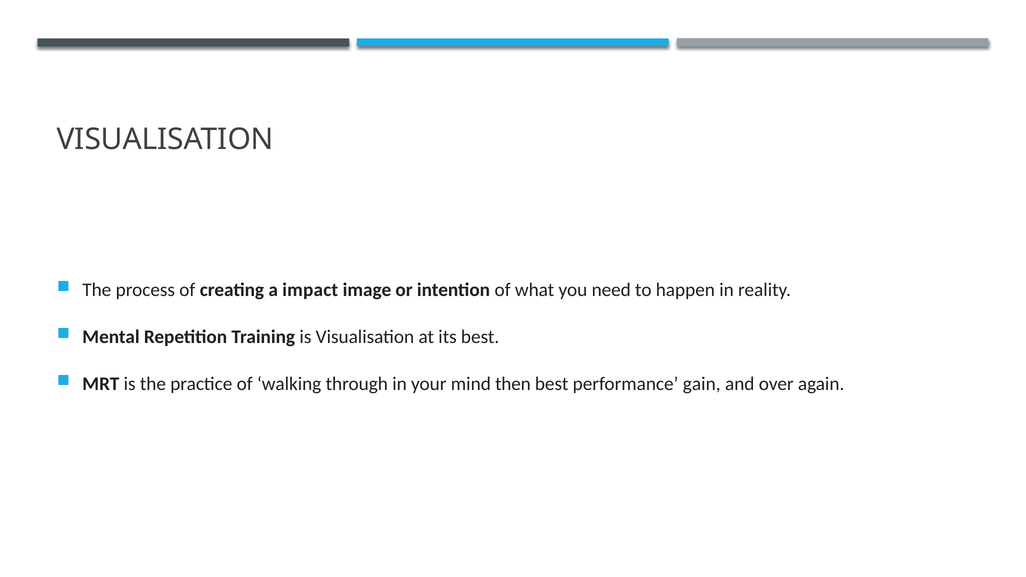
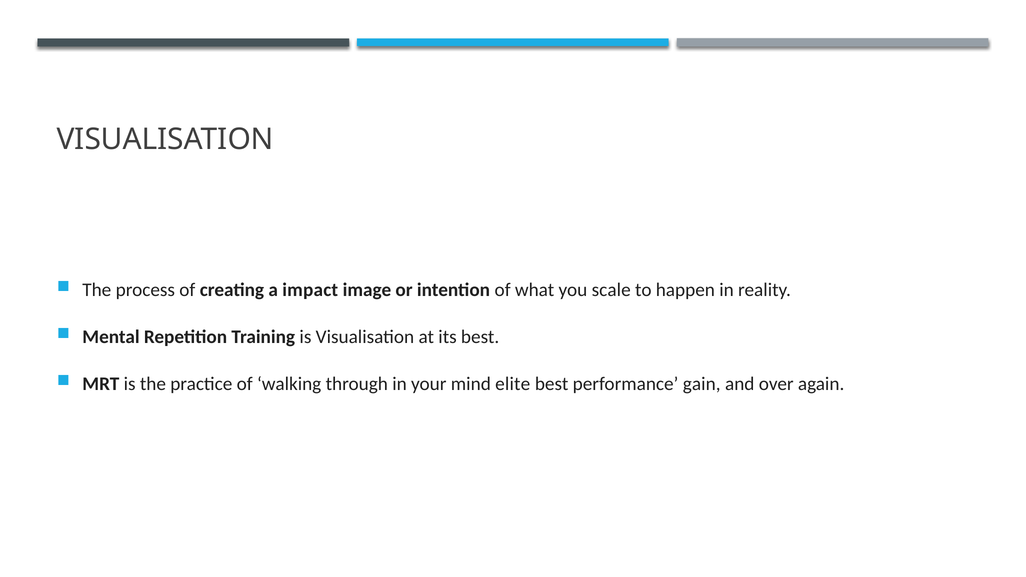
need: need -> scale (611, 290)
then: then -> elite (513, 384)
